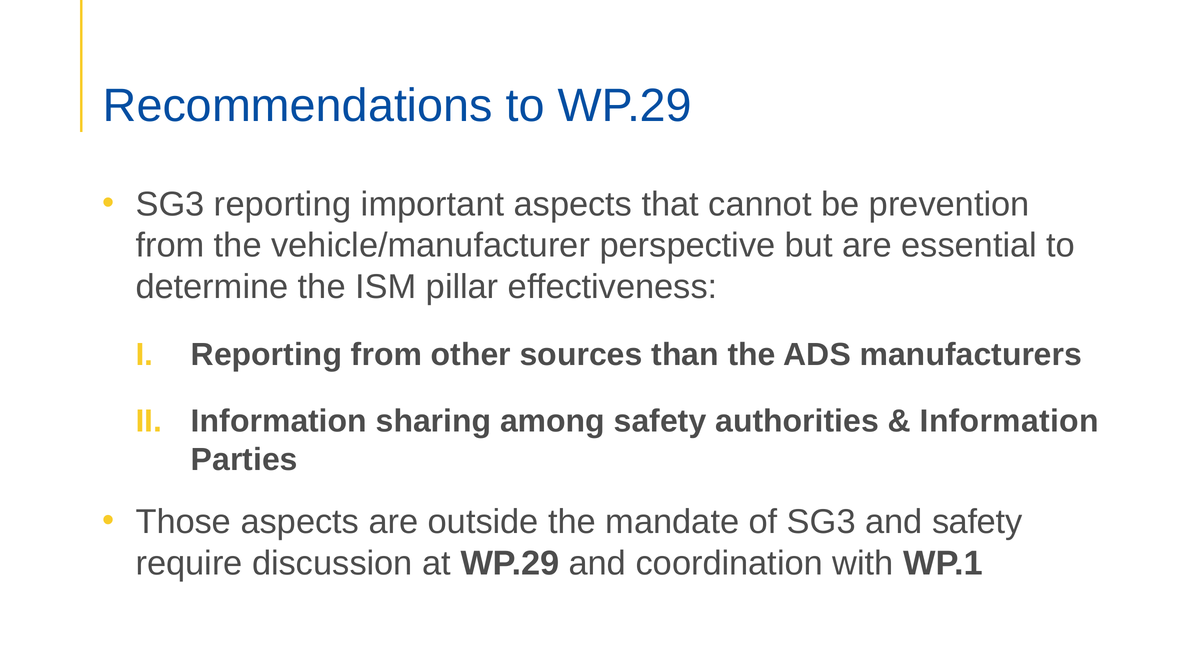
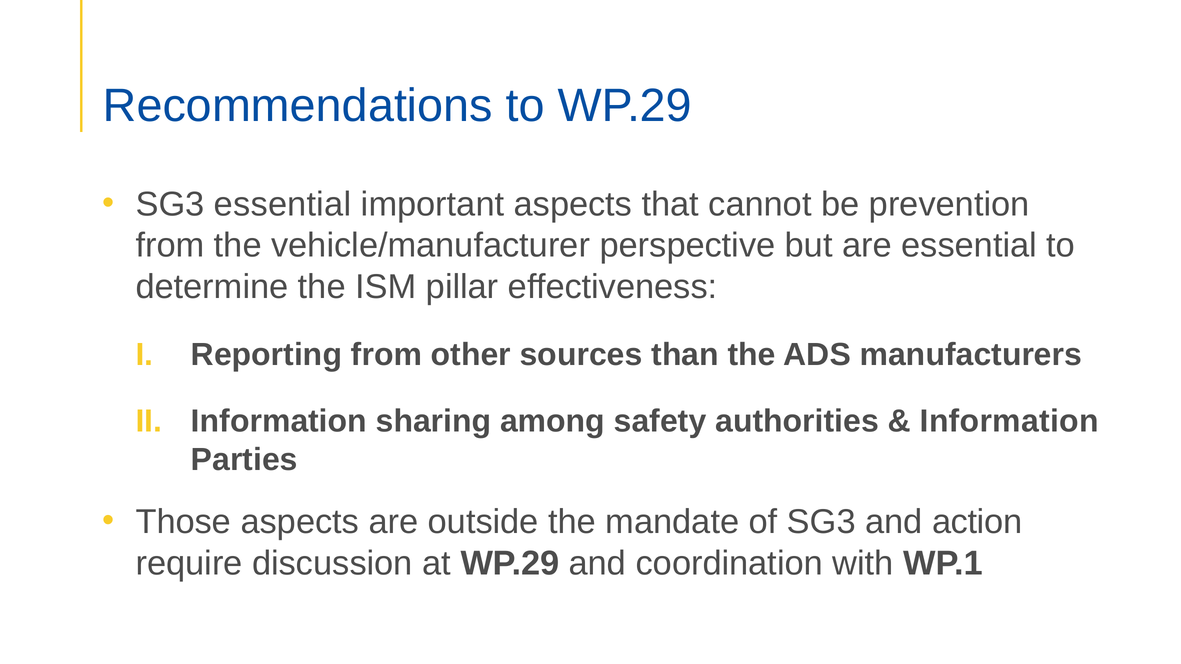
SG3 reporting: reporting -> essential (283, 204)
and safety: safety -> action (977, 522)
